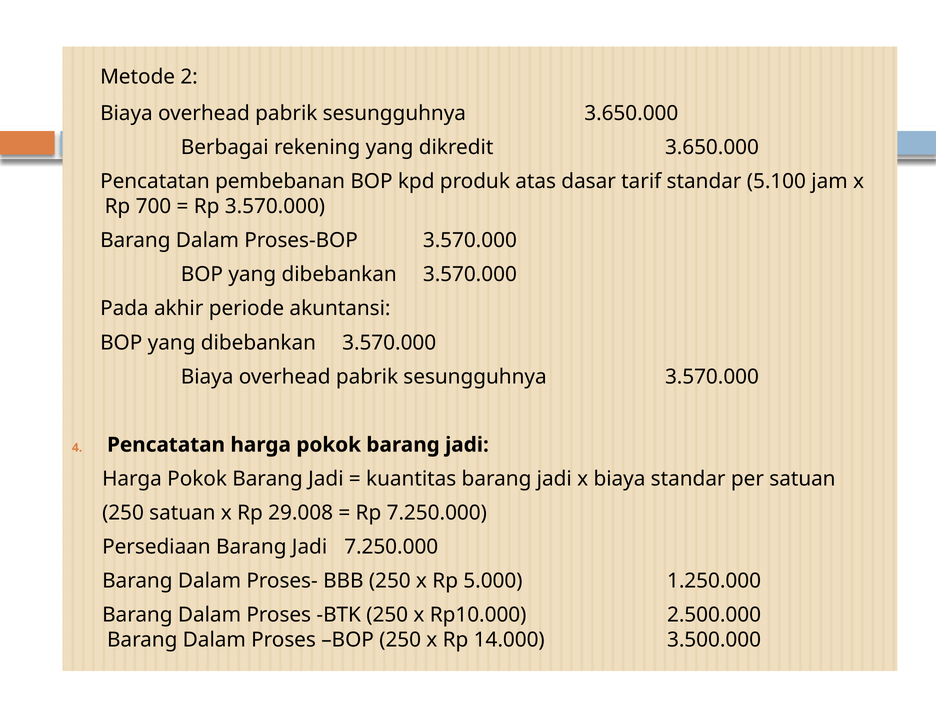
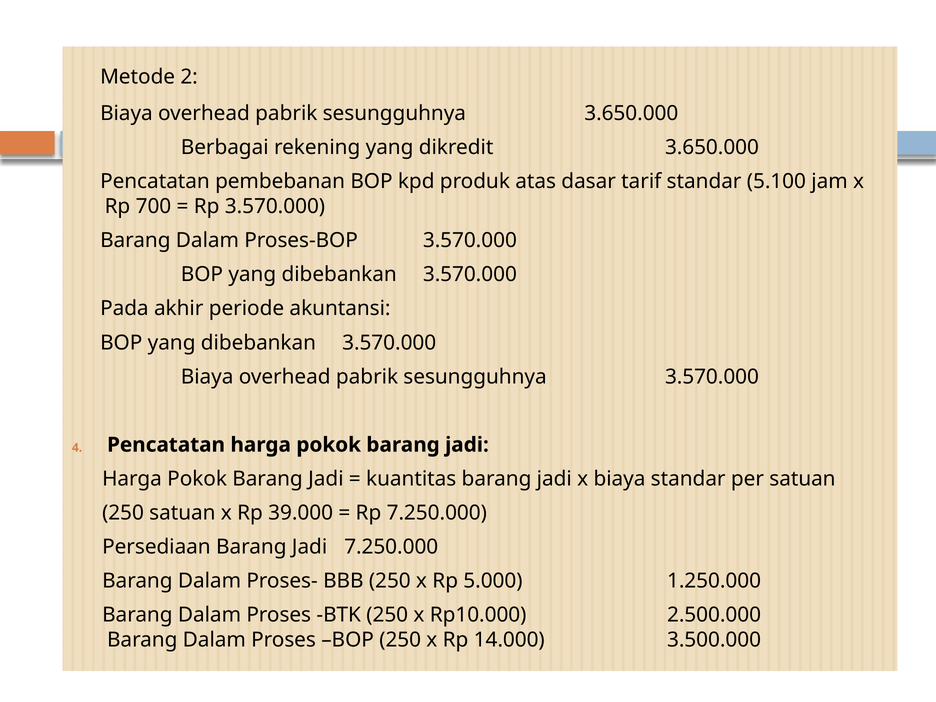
29.008: 29.008 -> 39.000 (301, 513)
